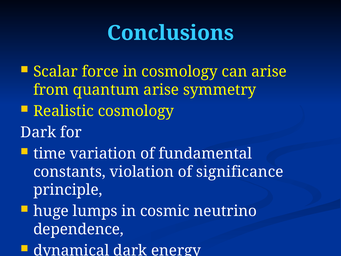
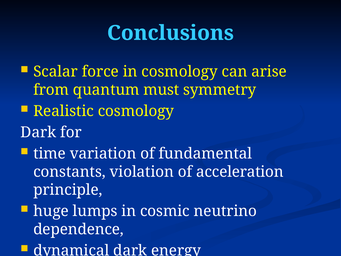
quantum arise: arise -> must (161, 90)
significance: significance -> acceleration (240, 172)
